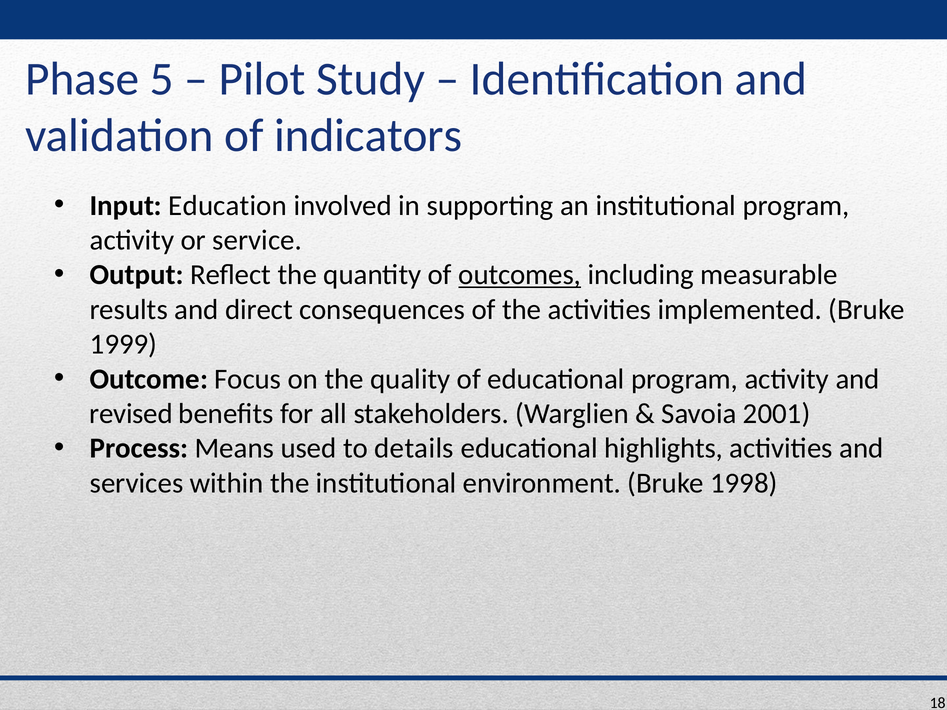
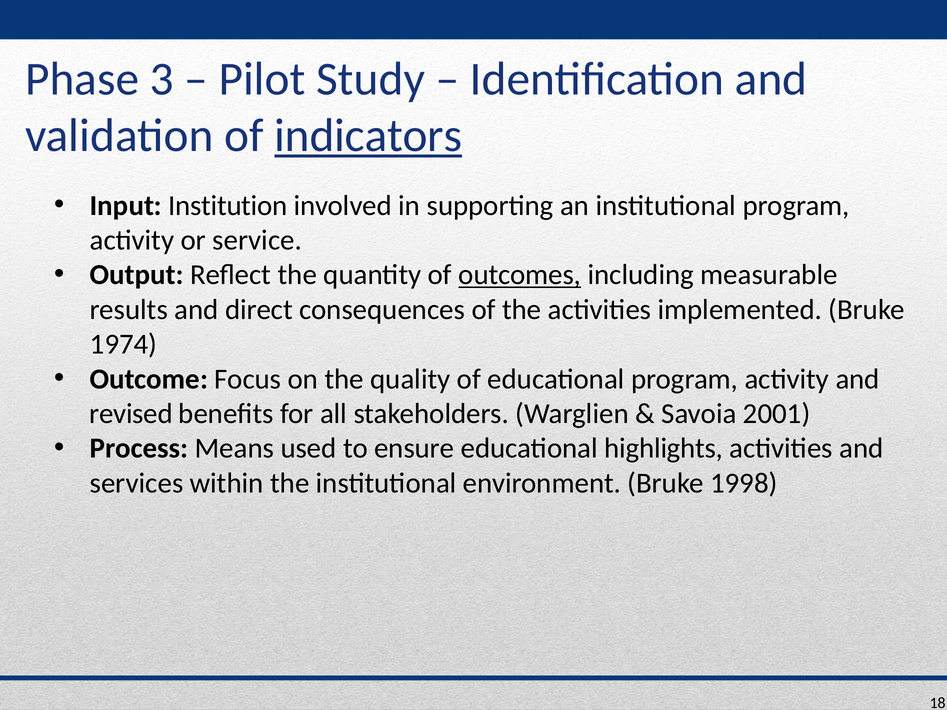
5: 5 -> 3 (162, 79)
indicators underline: none -> present (368, 136)
Education: Education -> Institution (228, 206)
1999: 1999 -> 1974 (124, 344)
details: details -> ensure (414, 449)
